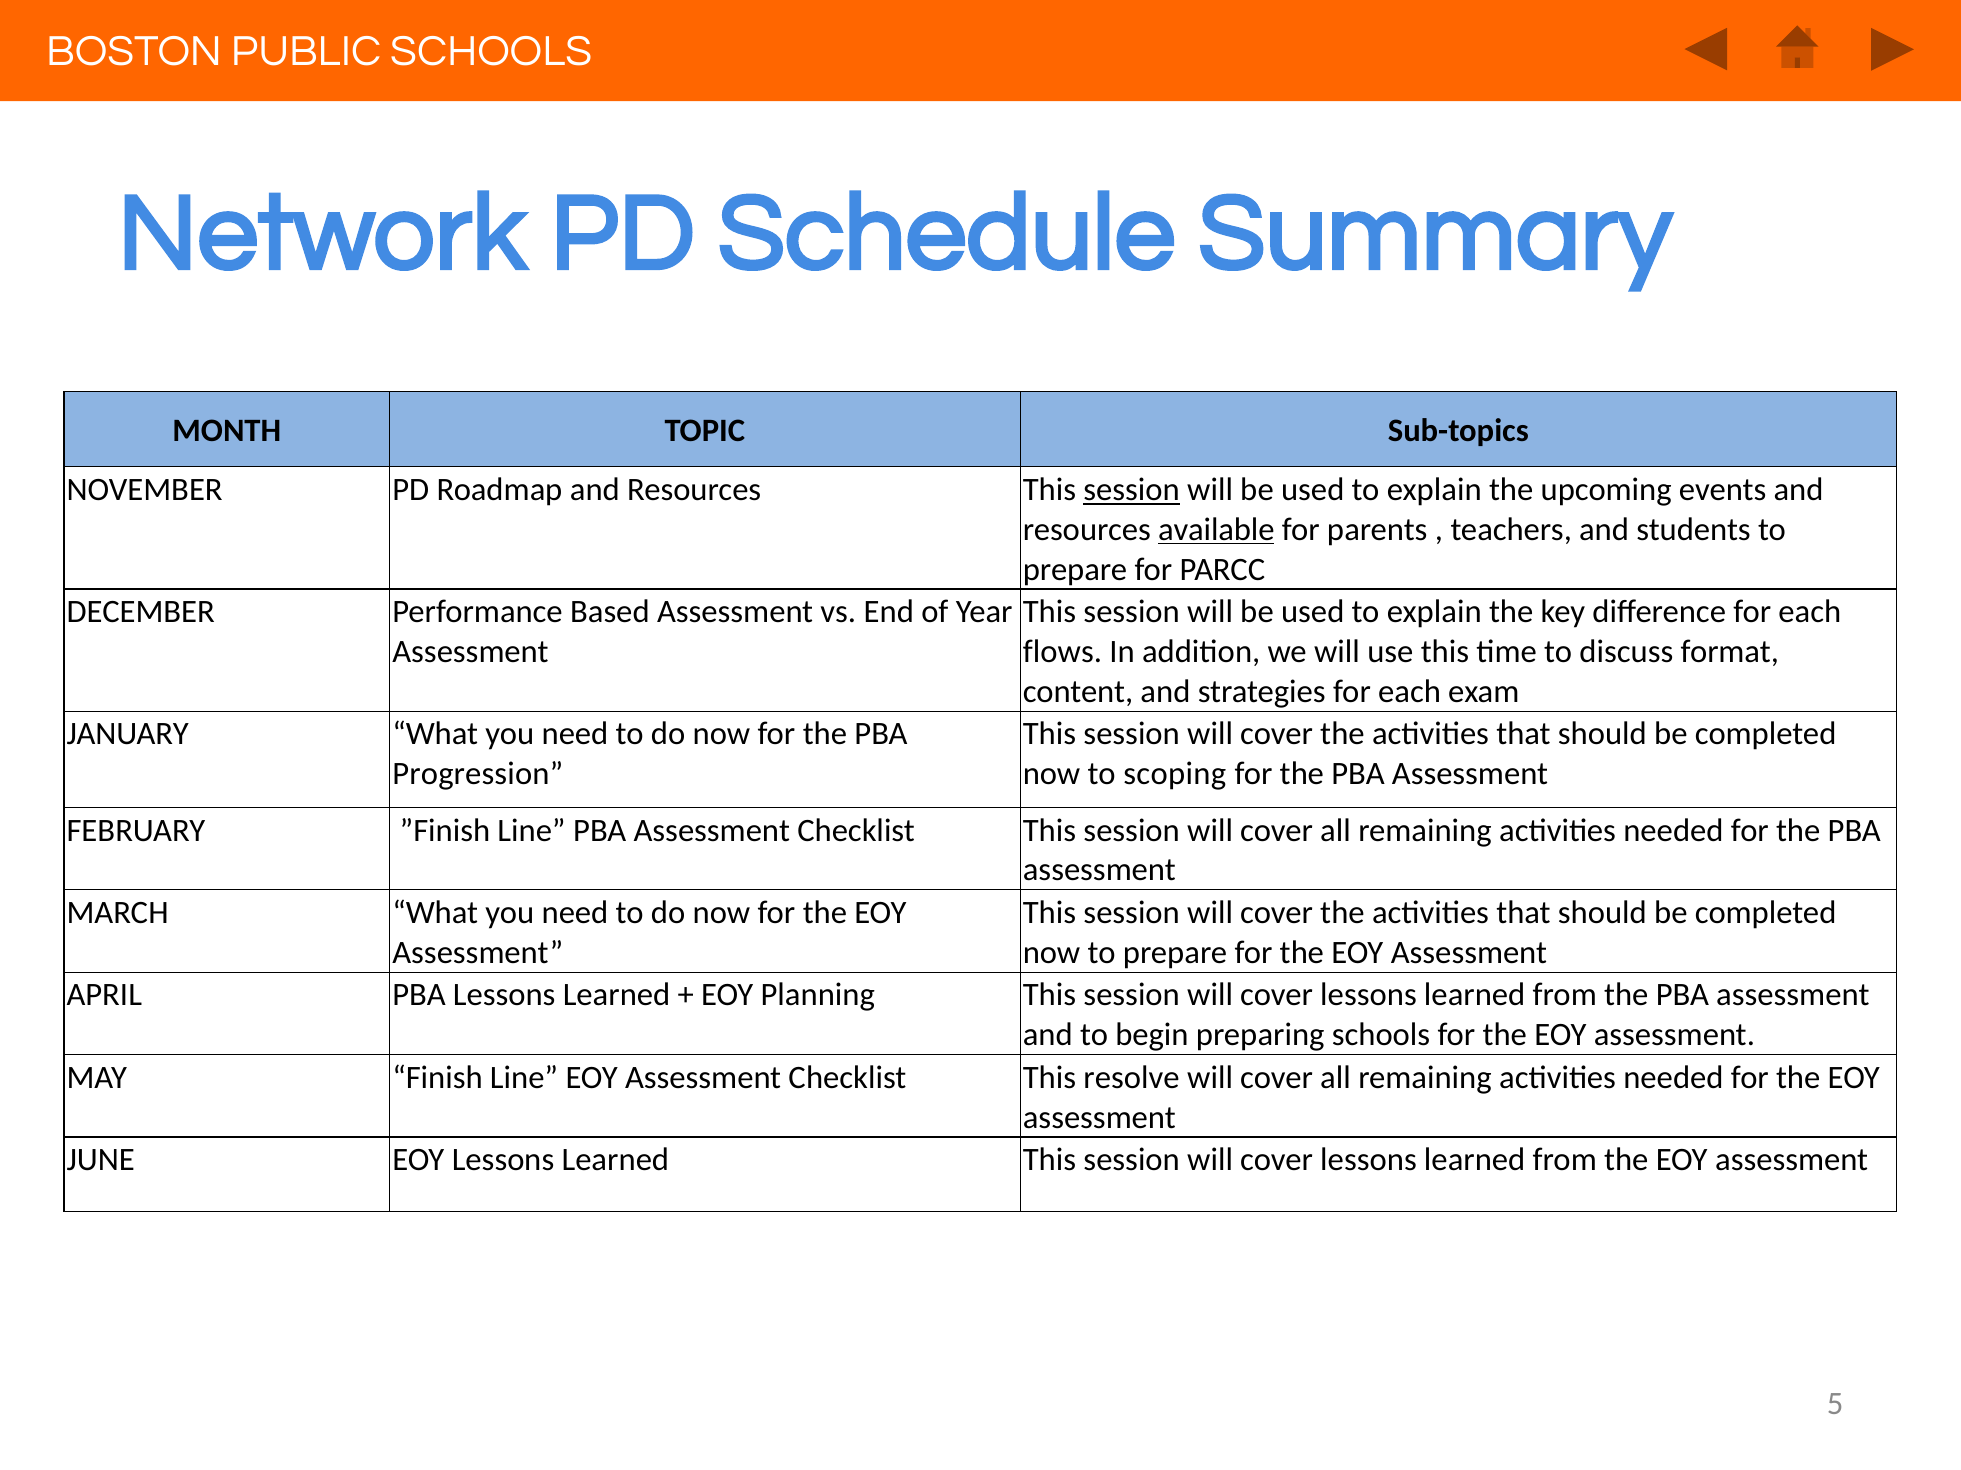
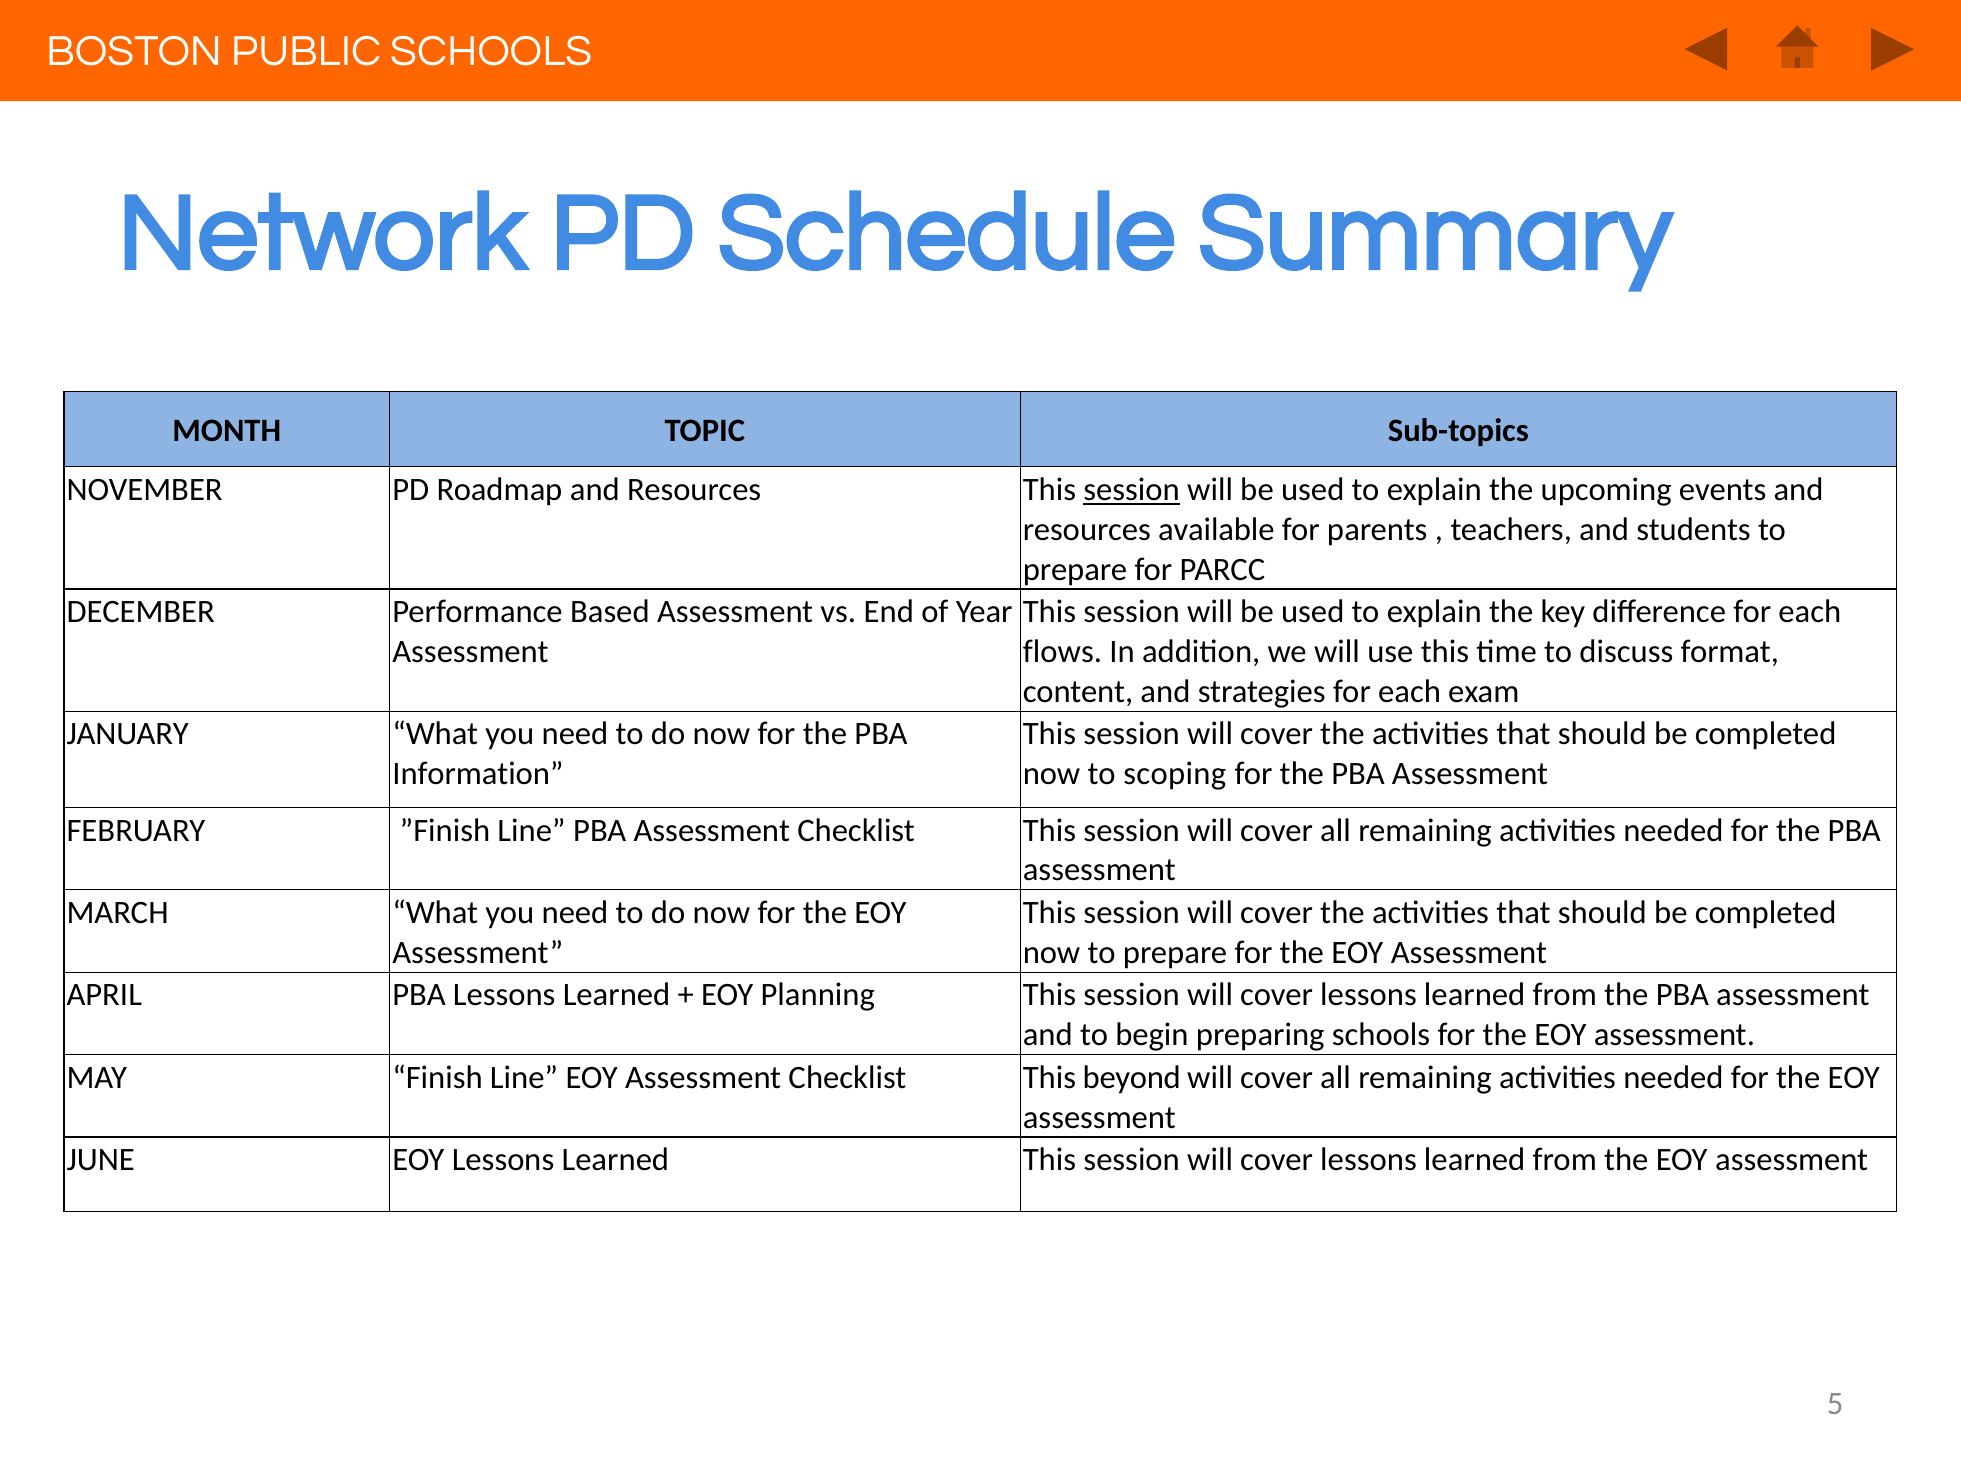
available underline: present -> none (1216, 530)
Progression: Progression -> Information (478, 774)
resolve: resolve -> beyond (1132, 1078)
